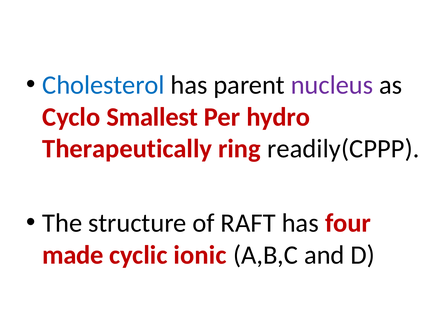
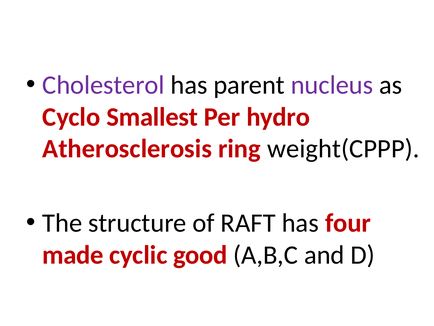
Cholesterol colour: blue -> purple (103, 85)
Therapeutically: Therapeutically -> Atherosclerosis (127, 149)
readily(CPPP: readily(CPPP -> weight(CPPP (343, 149)
ionic: ionic -> good (200, 255)
